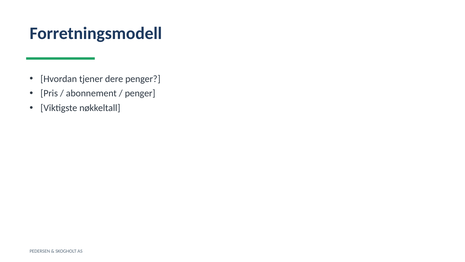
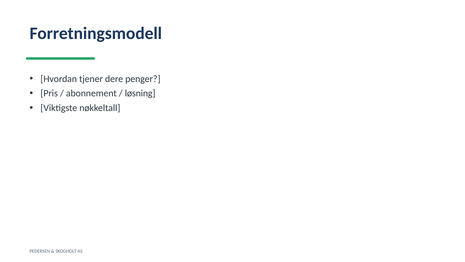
penger: penger -> løsning (140, 93)
